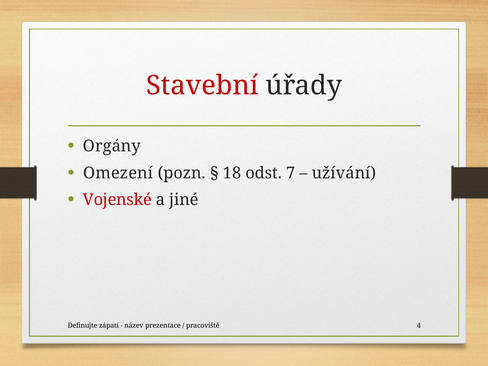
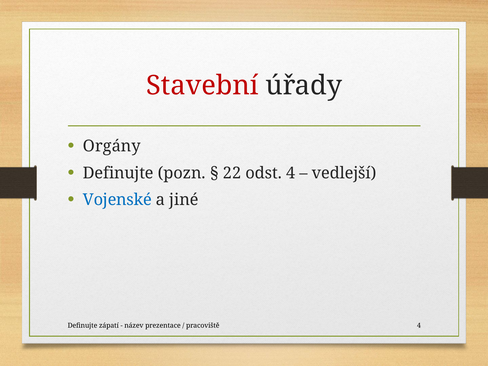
Omezení: Omezení -> Definujte (118, 173)
18: 18 -> 22 (232, 173)
odst 7: 7 -> 4 (291, 173)
užívání: užívání -> vedlejší (344, 173)
Vojenské colour: red -> blue (117, 200)
